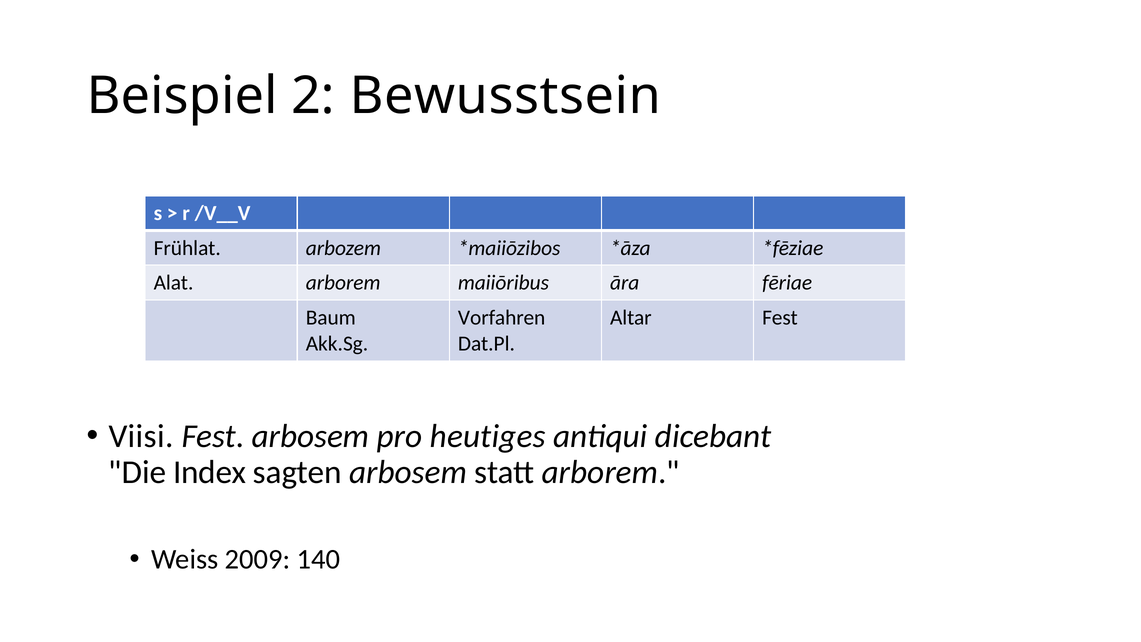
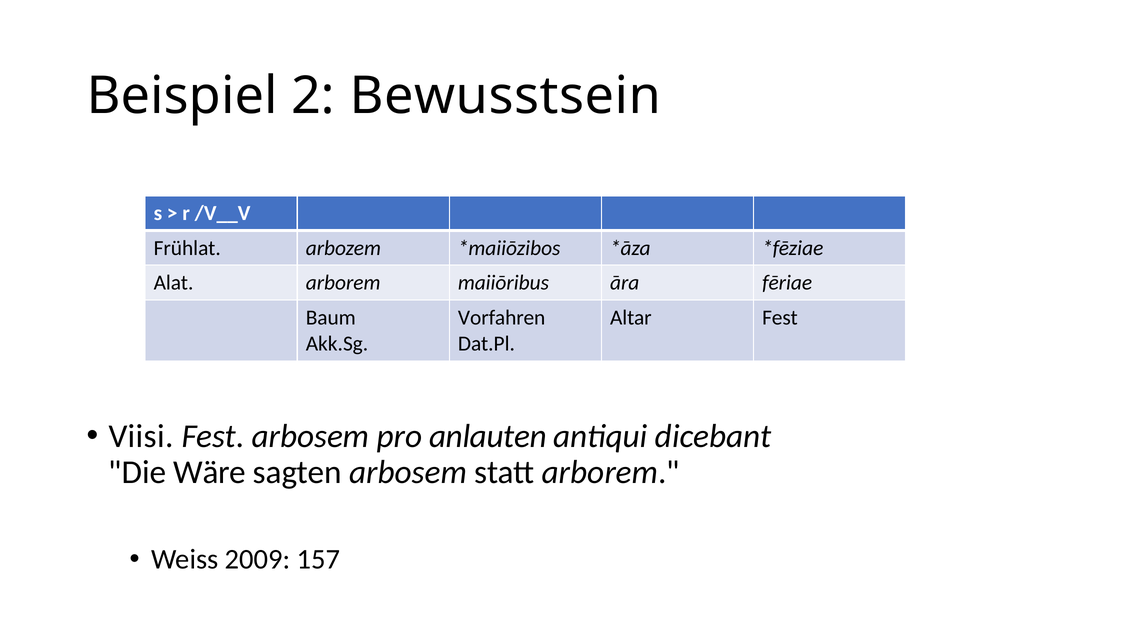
heutiges: heutiges -> anlauten (488, 436)
Index: Index -> Wäre (210, 472)
140: 140 -> 157 (318, 559)
